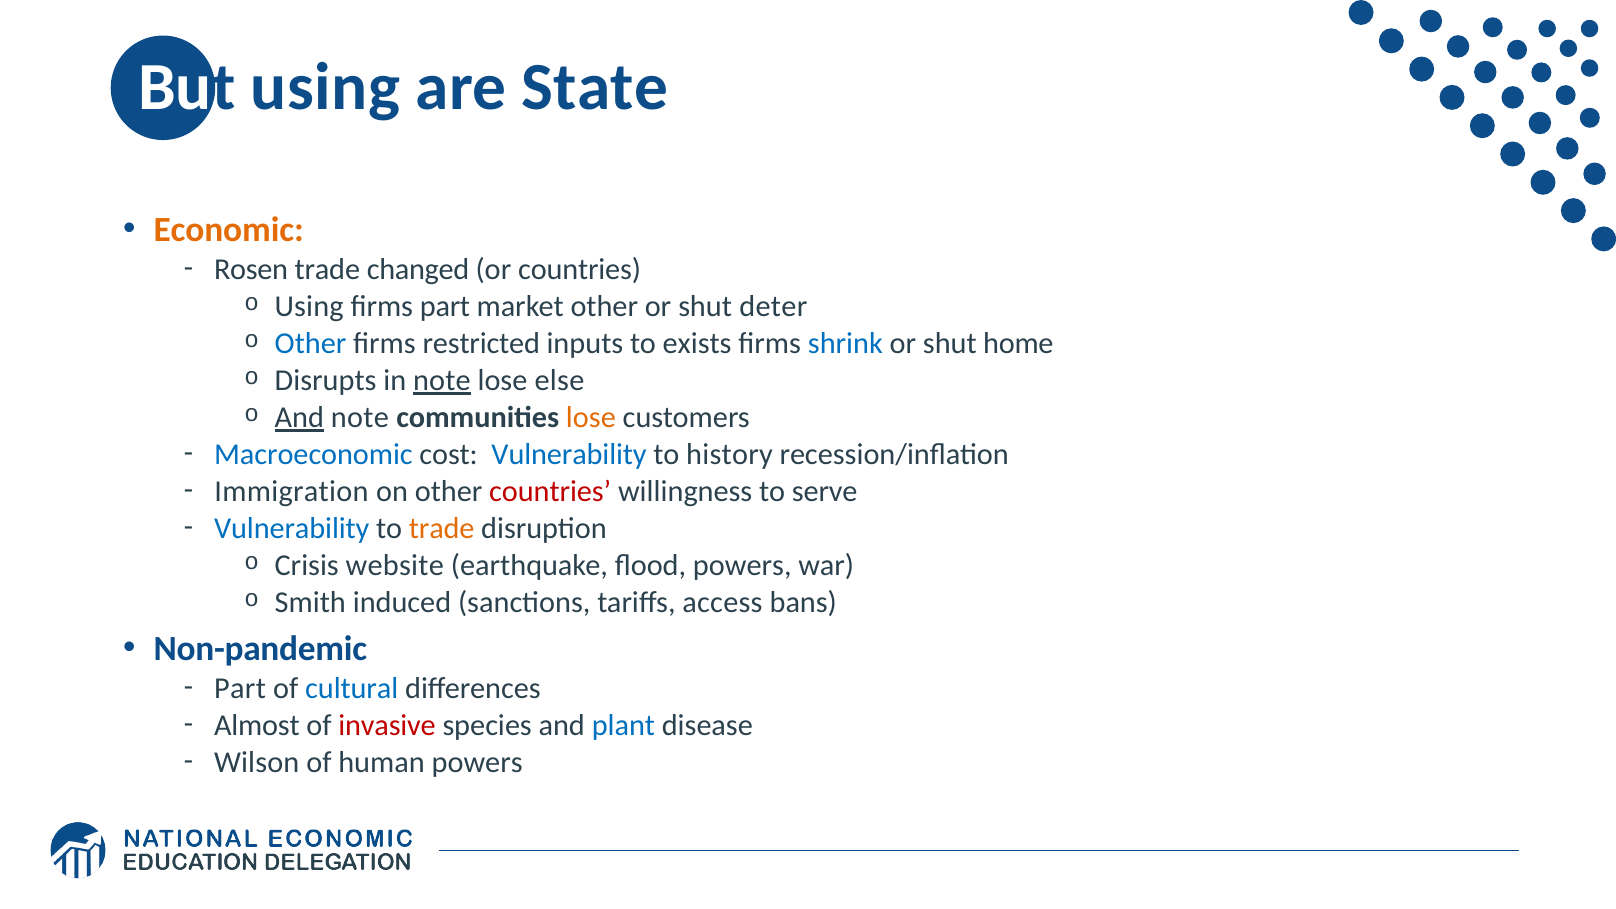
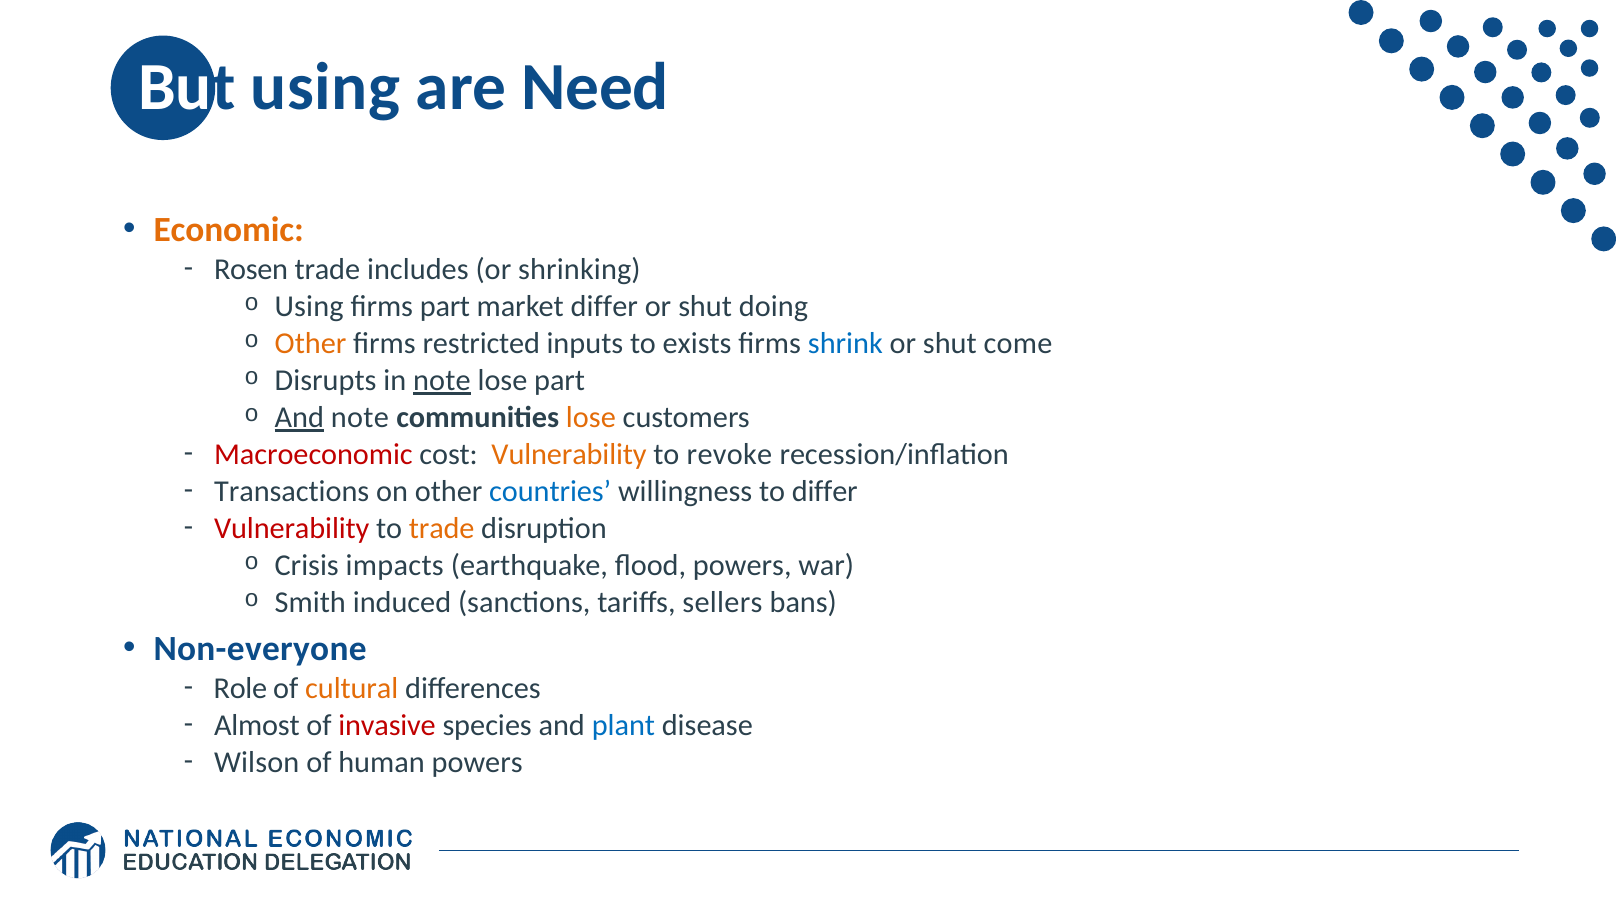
State: State -> Need (595, 87)
changed: changed -> includes (418, 270)
or countries: countries -> shrinking (579, 270)
market other: other -> differ (604, 307)
deter: deter -> doing (773, 307)
Other colour: blue -> orange (311, 344)
home: home -> come (1018, 344)
lose else: else -> part (560, 381)
Macroeconomic colour: blue -> red (313, 455)
Vulnerability colour: blue -> orange (569, 455)
history: history -> revoke (729, 455)
Immigration: Immigration -> Transactions (292, 492)
countries colour: red -> blue (550, 492)
to serve: serve -> differ (825, 492)
Vulnerability colour: blue -> red (292, 529)
website: website -> impacts (395, 566)
access: access -> sellers (722, 602)
Non-pandemic: Non-pandemic -> Non-everyone (260, 649)
Part: Part -> Role (240, 689)
cultural colour: blue -> orange (352, 689)
